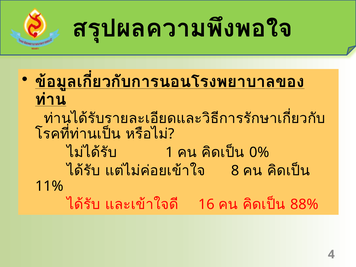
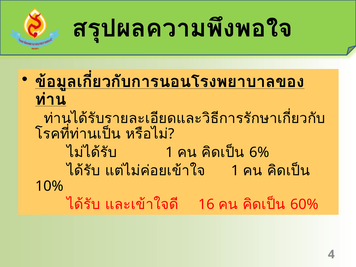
0%: 0% -> 6% (259, 152)
8: 8 -> 1 (235, 171)
11%: 11% -> 10% (49, 186)
88%: 88% -> 60% (304, 204)
